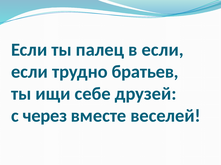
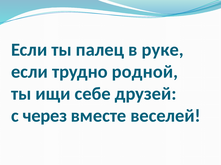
в если: если -> руке (163, 50)
братьев: братьев -> родной (145, 72)
